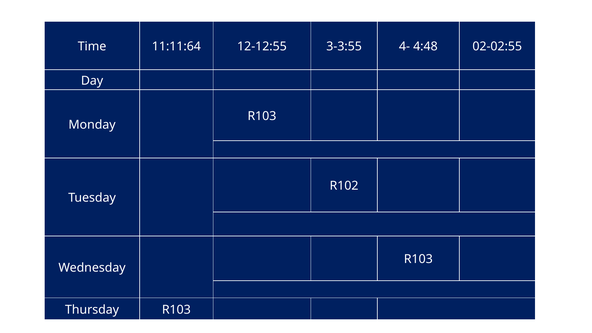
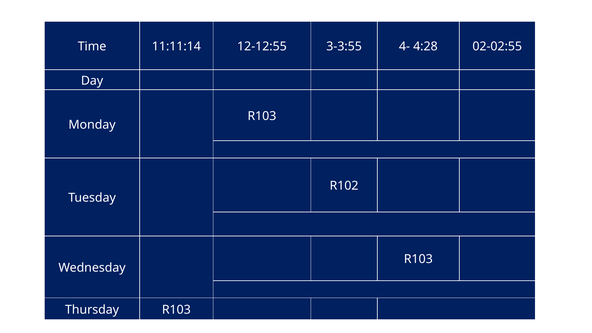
11:11:64: 11:11:64 -> 11:11:14 (176, 46)
4:48: 4:48 -> 4:28 (425, 46)
